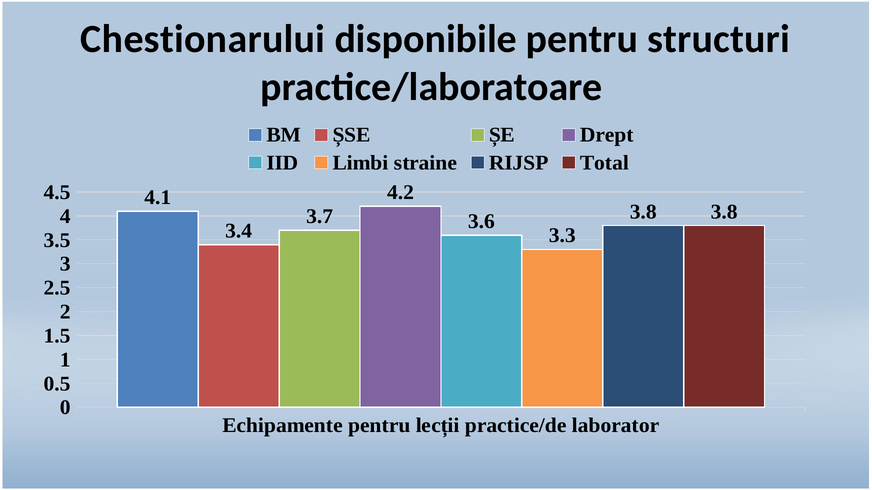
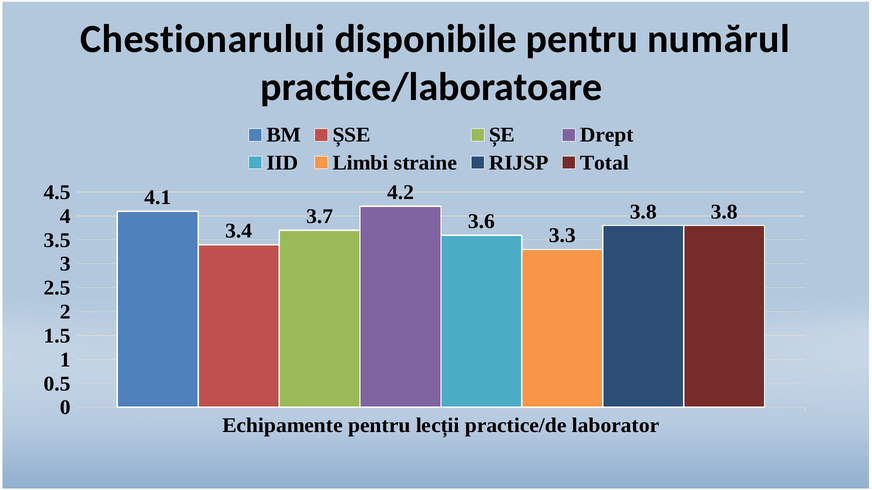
structuri: structuri -> numărul (719, 39)
